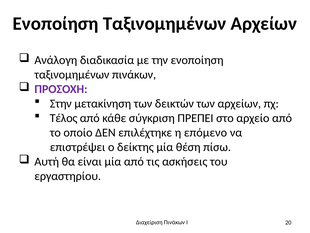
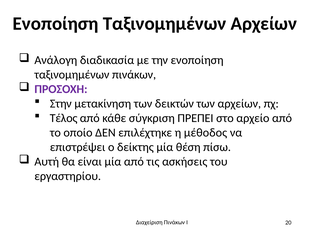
επόμενο: επόμενο -> μέθοδος (206, 132)
